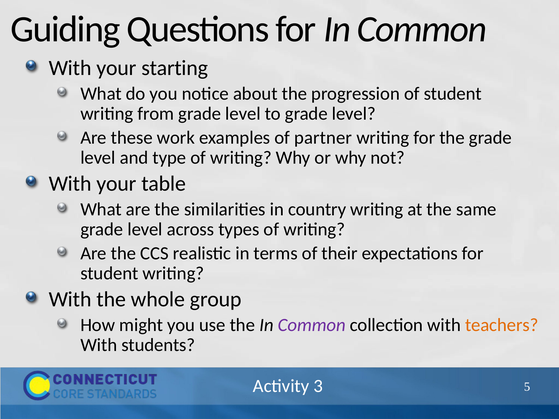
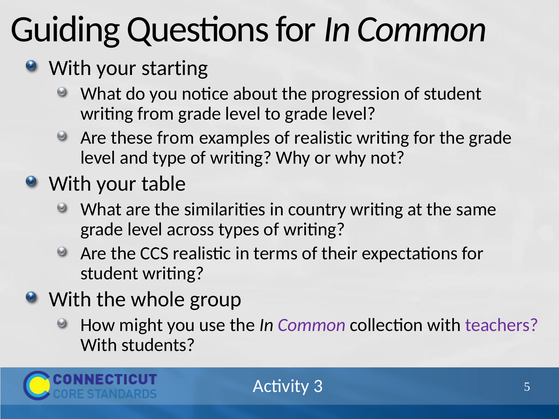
these work: work -> from (176, 138)
of partner: partner -> realistic (323, 138)
teachers colour: orange -> purple (502, 325)
